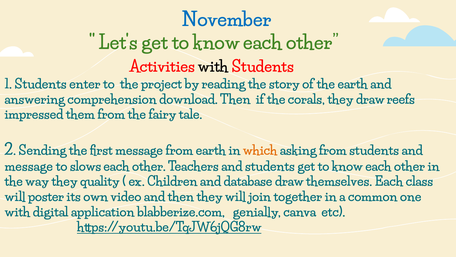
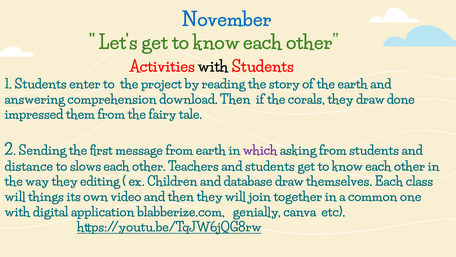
reefs: reefs -> done (401, 99)
which colour: orange -> purple (260, 150)
message: message -> distance (29, 166)
quality: quality -> editing (100, 181)
poster: poster -> things (46, 197)
